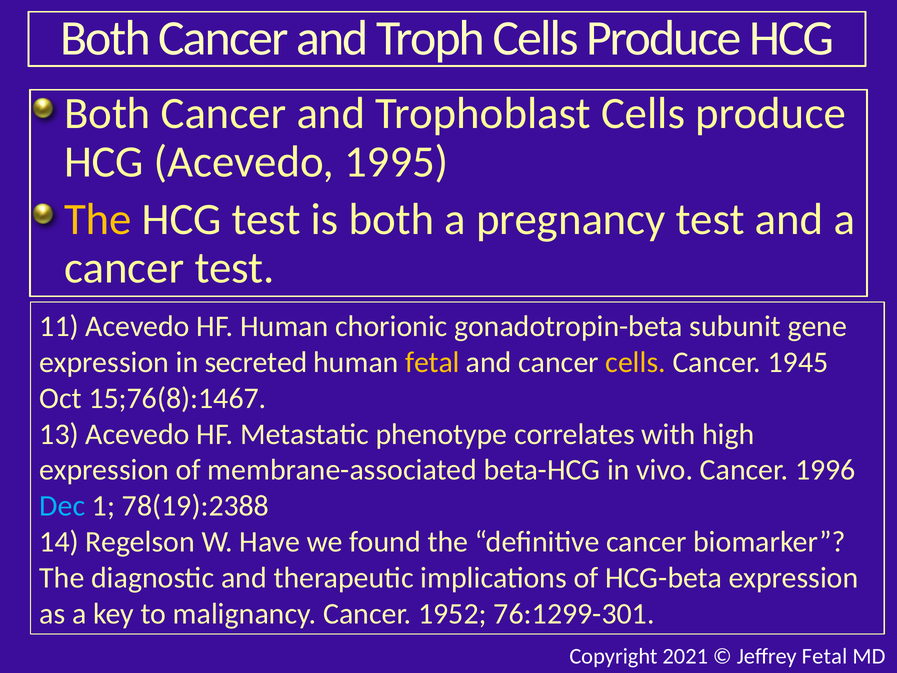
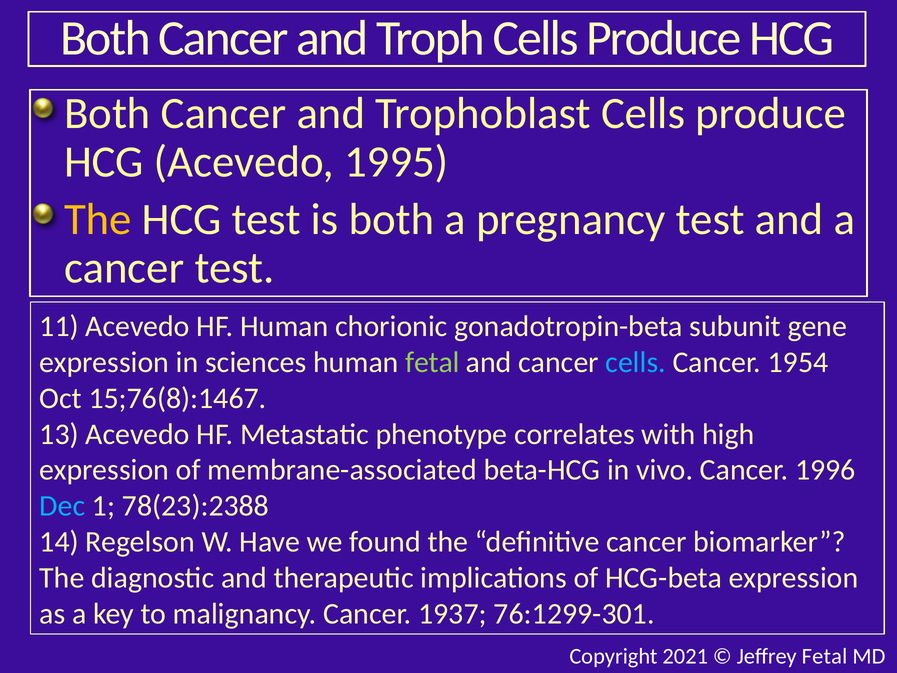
secreted: secreted -> sciences (256, 362)
fetal colour: yellow -> light green (432, 362)
cells colour: yellow -> light blue (636, 362)
1945: 1945 -> 1954 (798, 362)
78(19):2388: 78(19):2388 -> 78(23):2388 (196, 506)
1952: 1952 -> 1937 (452, 613)
